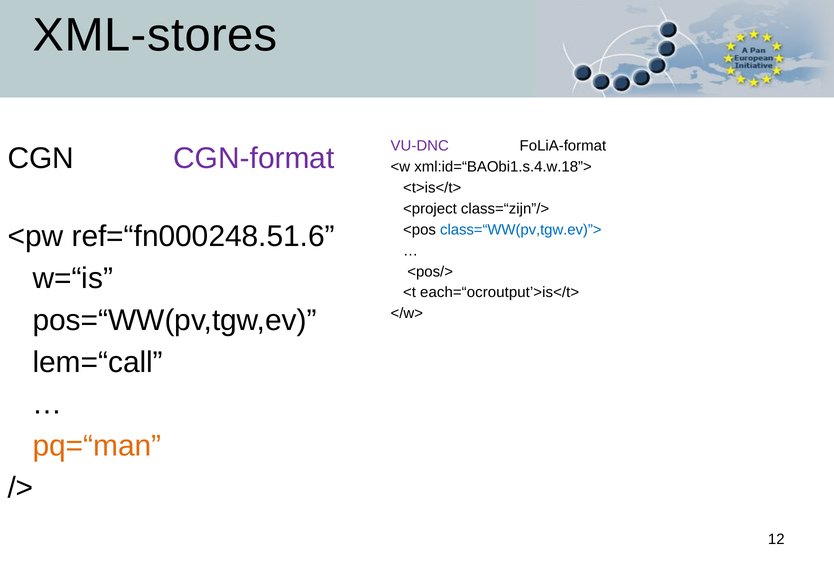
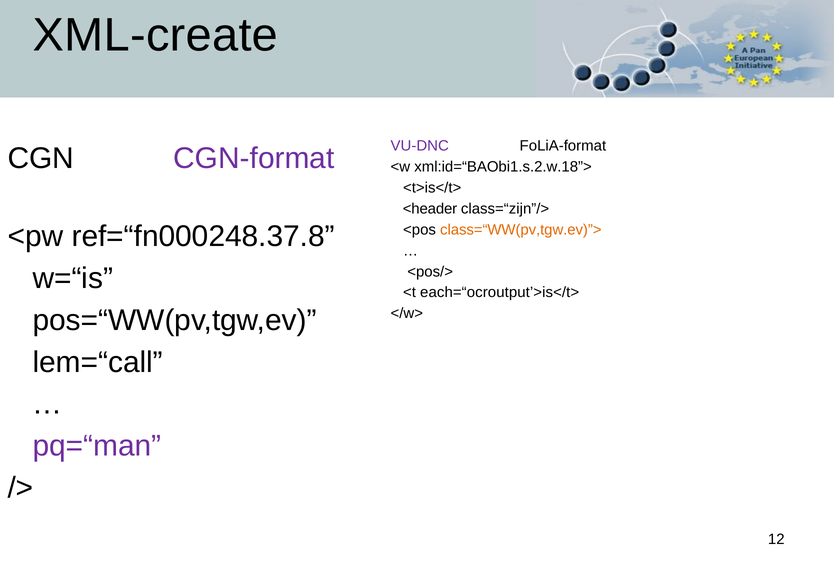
XML-stores: XML-stores -> XML-create (155, 35)
xml:id=“BAObi1.s.4.w.18”>: xml:id=“BAObi1.s.4.w.18”> -> xml:id=“BAObi1.s.2.w.18”> (503, 167)
<project: <project -> <header (430, 209)
ref=“fn000248.51.6: ref=“fn000248.51.6 -> ref=“fn000248.37.8 (203, 237)
class=“WW(pv,tgw.ev)”> colour: blue -> orange (521, 230)
pq=“man colour: orange -> purple (97, 446)
